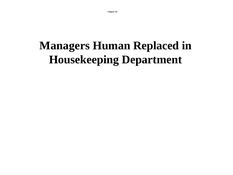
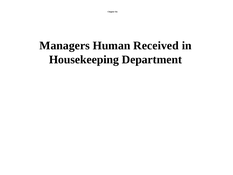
Replaced: Replaced -> Received (156, 45)
